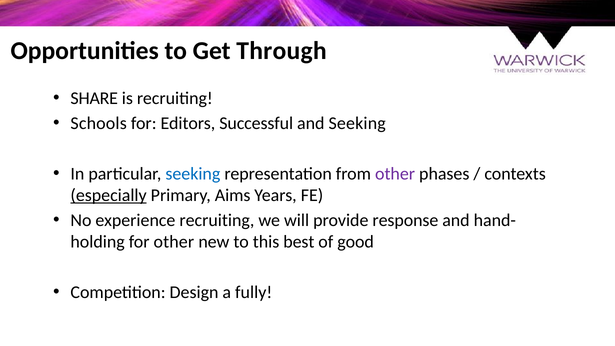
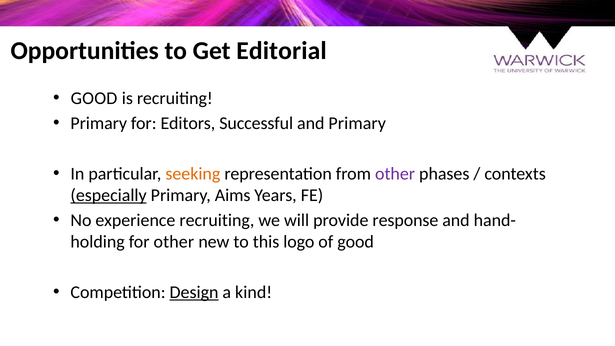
Through: Through -> Editorial (282, 51)
SHARE: SHARE -> GOOD (94, 98)
Schools: Schools -> Primary (99, 123)
and Seeking: Seeking -> Primary (357, 123)
seeking colour: blue -> orange (193, 174)
best: best -> logo (299, 242)
Design underline: none -> present (194, 292)
fully: fully -> kind (254, 292)
